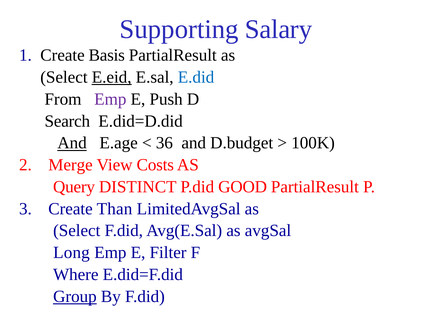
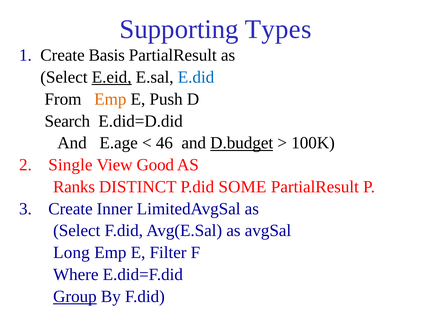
Salary: Salary -> Types (278, 29)
Emp colour: purple -> orange (110, 99)
And underline: present -> none (72, 143)
36: 36 -> 46 (164, 143)
D.budget underline: none -> present (242, 143)
Merge: Merge -> Single (70, 165)
Costs: Costs -> Good (155, 165)
Query: Query -> Ranks (74, 186)
GOOD: GOOD -> SOME (242, 186)
Than: Than -> Inner (115, 208)
